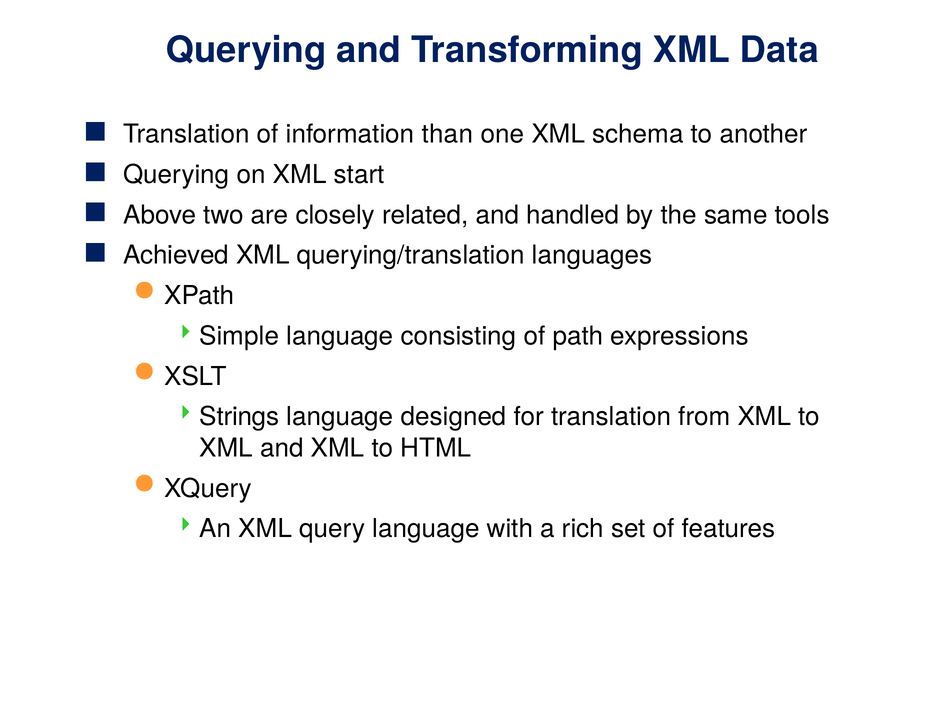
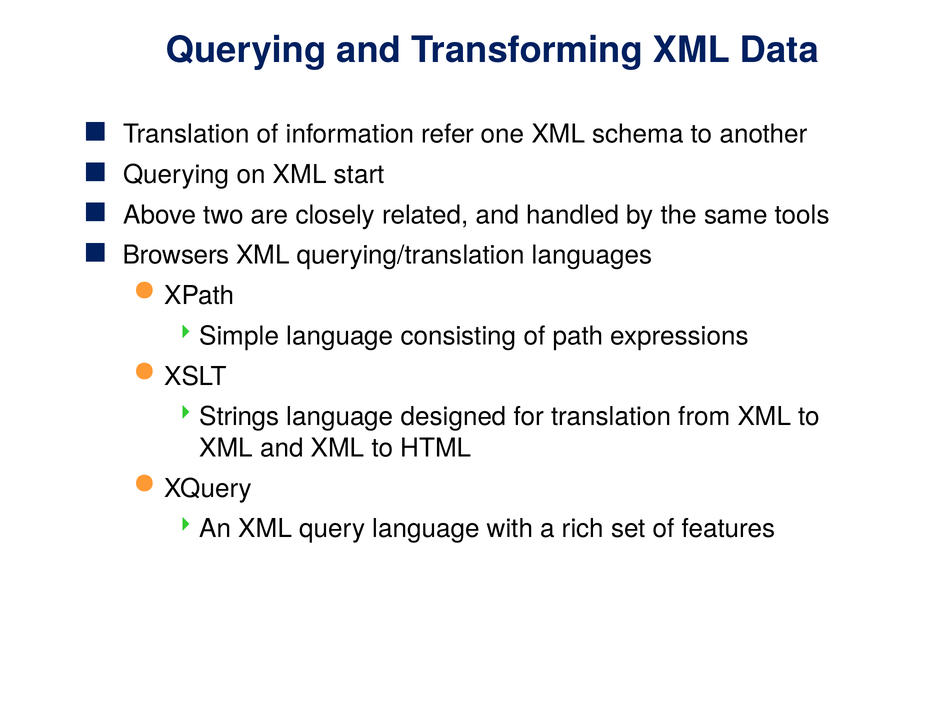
than: than -> refer (448, 134)
Achieved: Achieved -> Browsers (176, 255)
